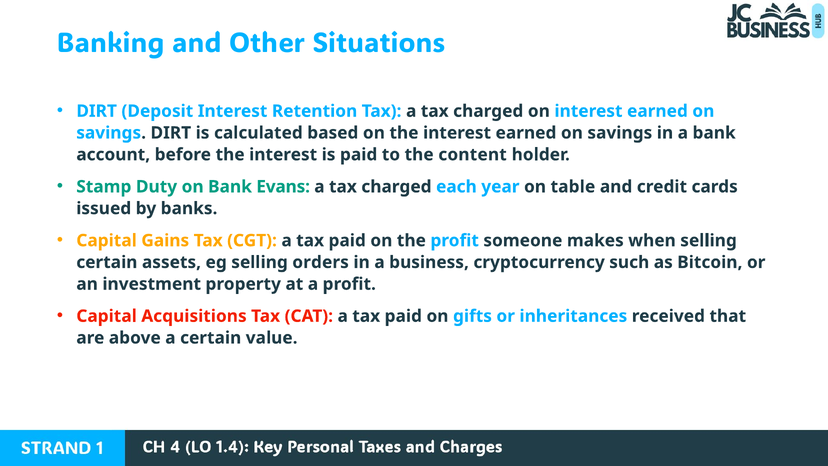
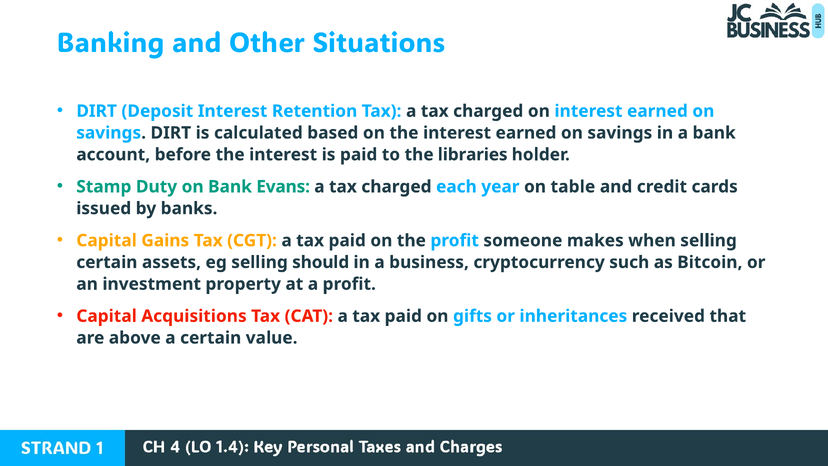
content: content -> libraries (473, 155)
orders: orders -> should (321, 262)
